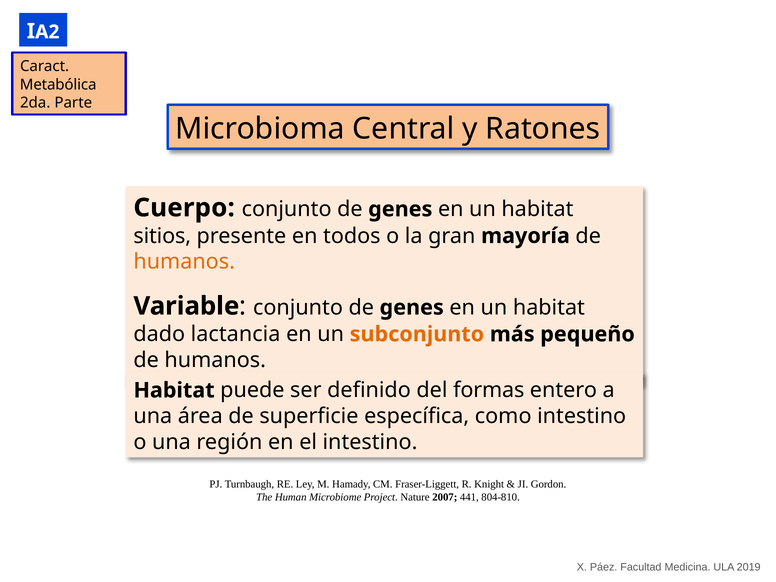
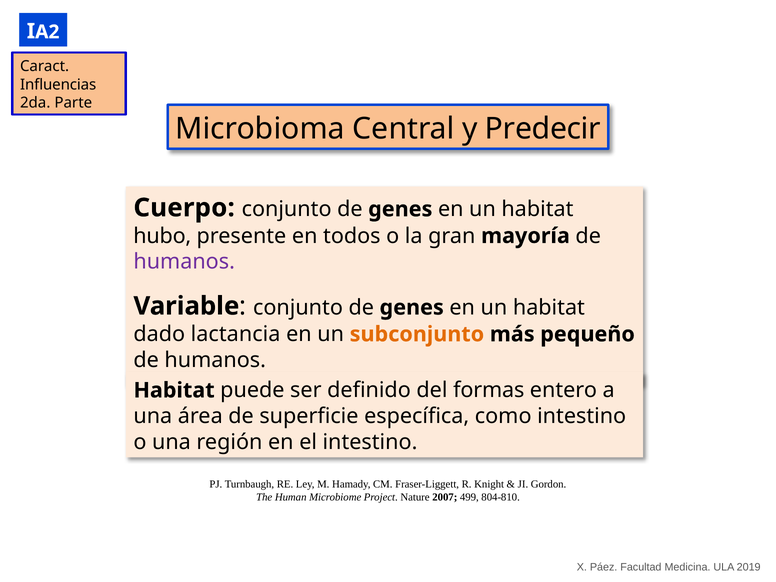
Metabólica: Metabólica -> Influencias (58, 85)
Ratones: Ratones -> Predecir (543, 129)
sitios: sitios -> hubo (162, 236)
humanos colour: orange -> purple (184, 262)
441: 441 -> 499 (469, 497)
